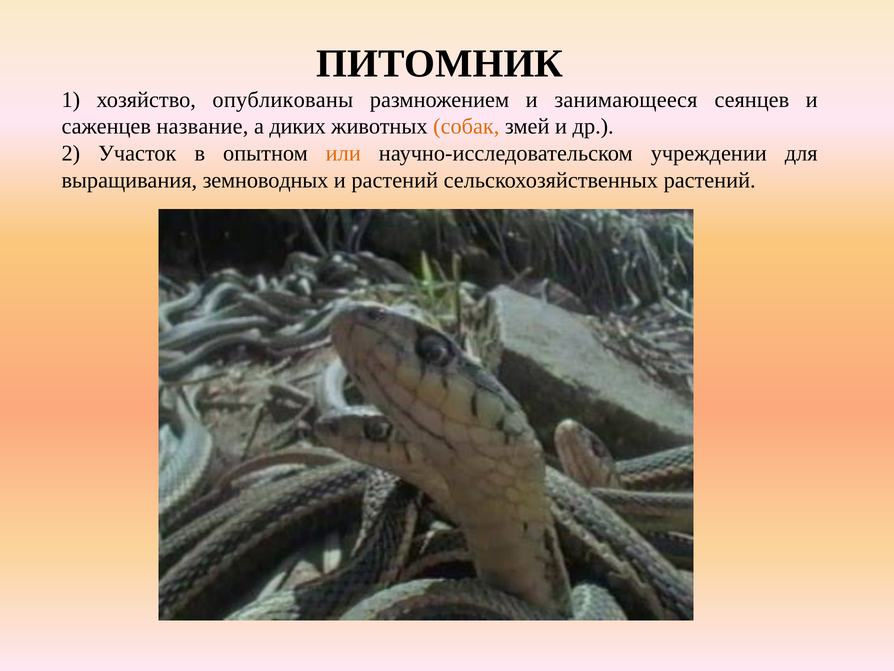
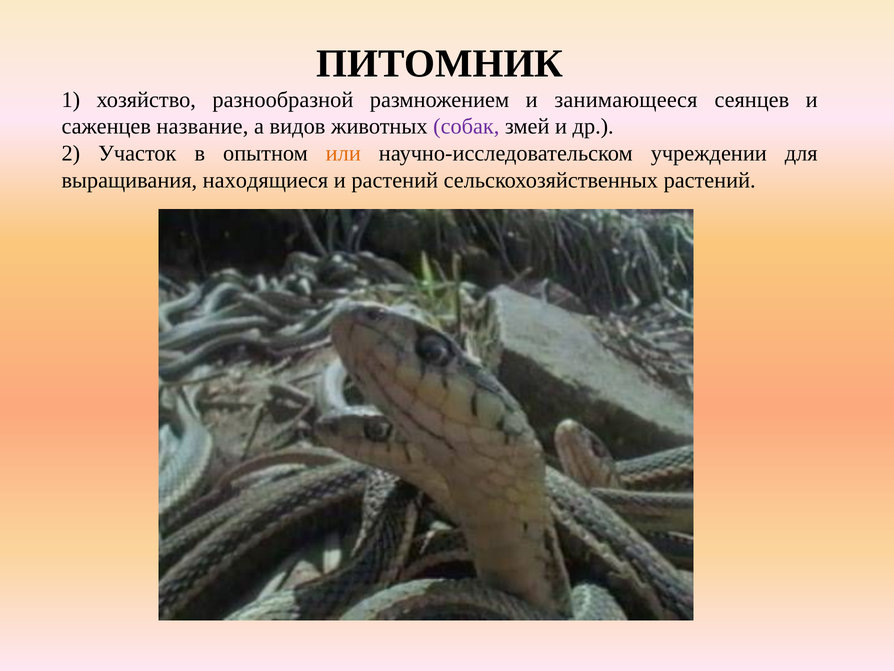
опубликованы: опубликованы -> разнообразной (283, 100)
диких: диких -> видов (297, 126)
собак colour: orange -> purple (466, 126)
земноводных: земноводных -> находящиеся (265, 180)
